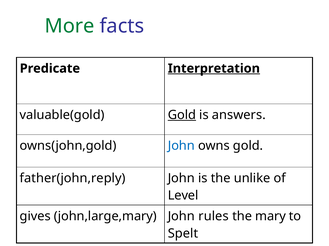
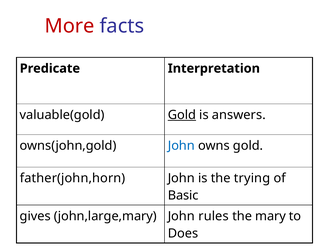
More colour: green -> red (70, 26)
Interpretation underline: present -> none (214, 69)
father(john,reply: father(john,reply -> father(john,horn (73, 179)
unlike: unlike -> trying (252, 179)
Level: Level -> Basic (183, 196)
Spelt: Spelt -> Does (183, 234)
